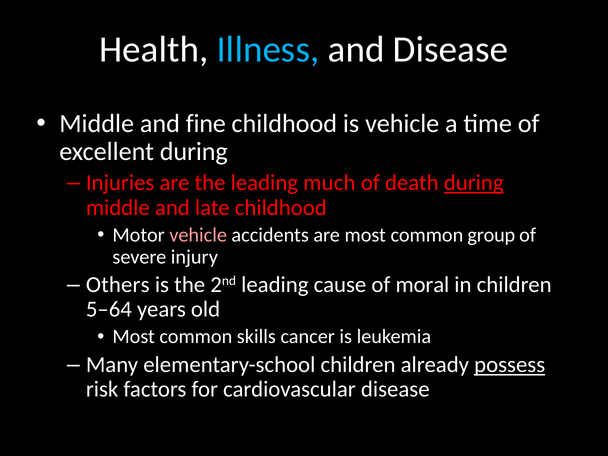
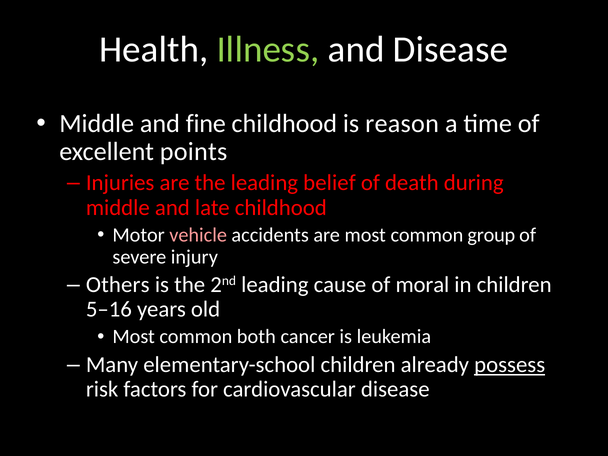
Illness colour: light blue -> light green (268, 49)
is vehicle: vehicle -> reason (402, 123)
excellent during: during -> points (194, 152)
much: much -> belief (329, 183)
during underline: present -> none (474, 183)
5–64: 5–64 -> 5–16 (109, 309)
skills: skills -> both (256, 337)
